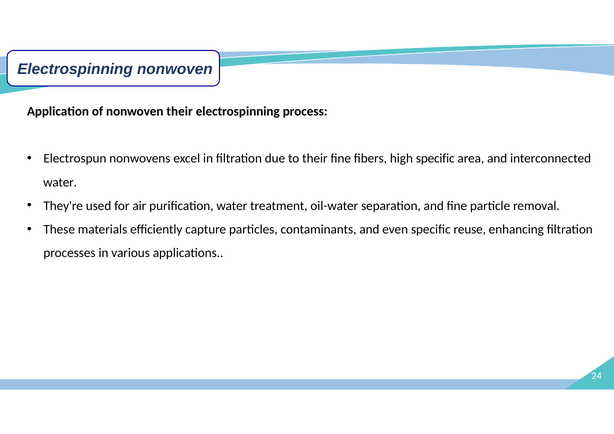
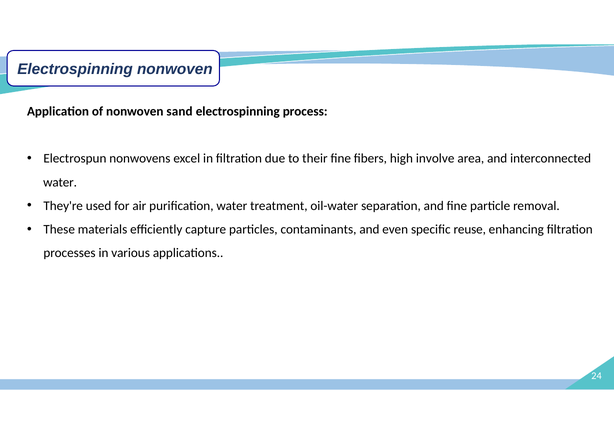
nonwoven their: their -> sand (180, 111)
high specific: specific -> involve (435, 159)
